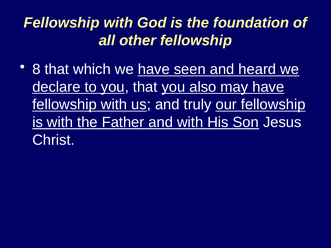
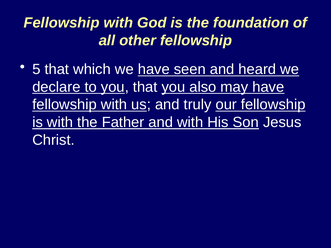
8: 8 -> 5 (36, 69)
